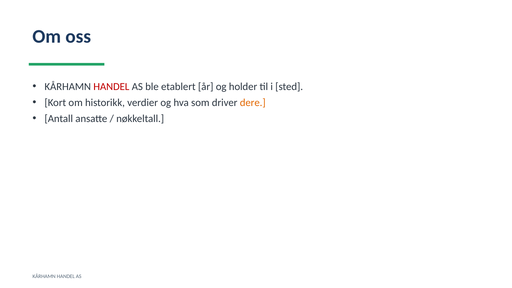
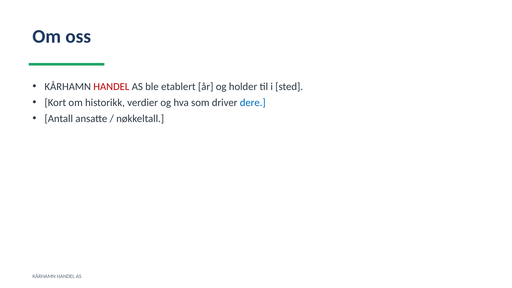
dere colour: orange -> blue (253, 103)
